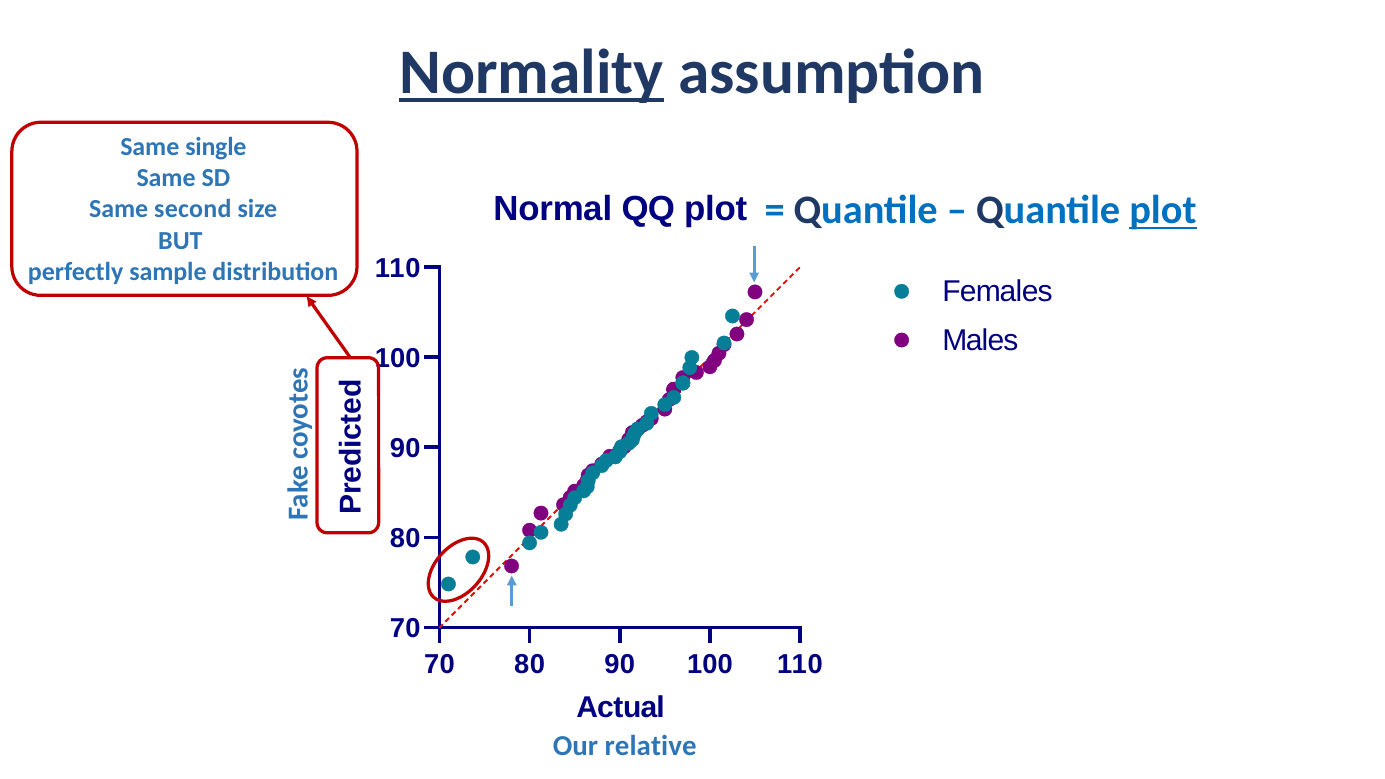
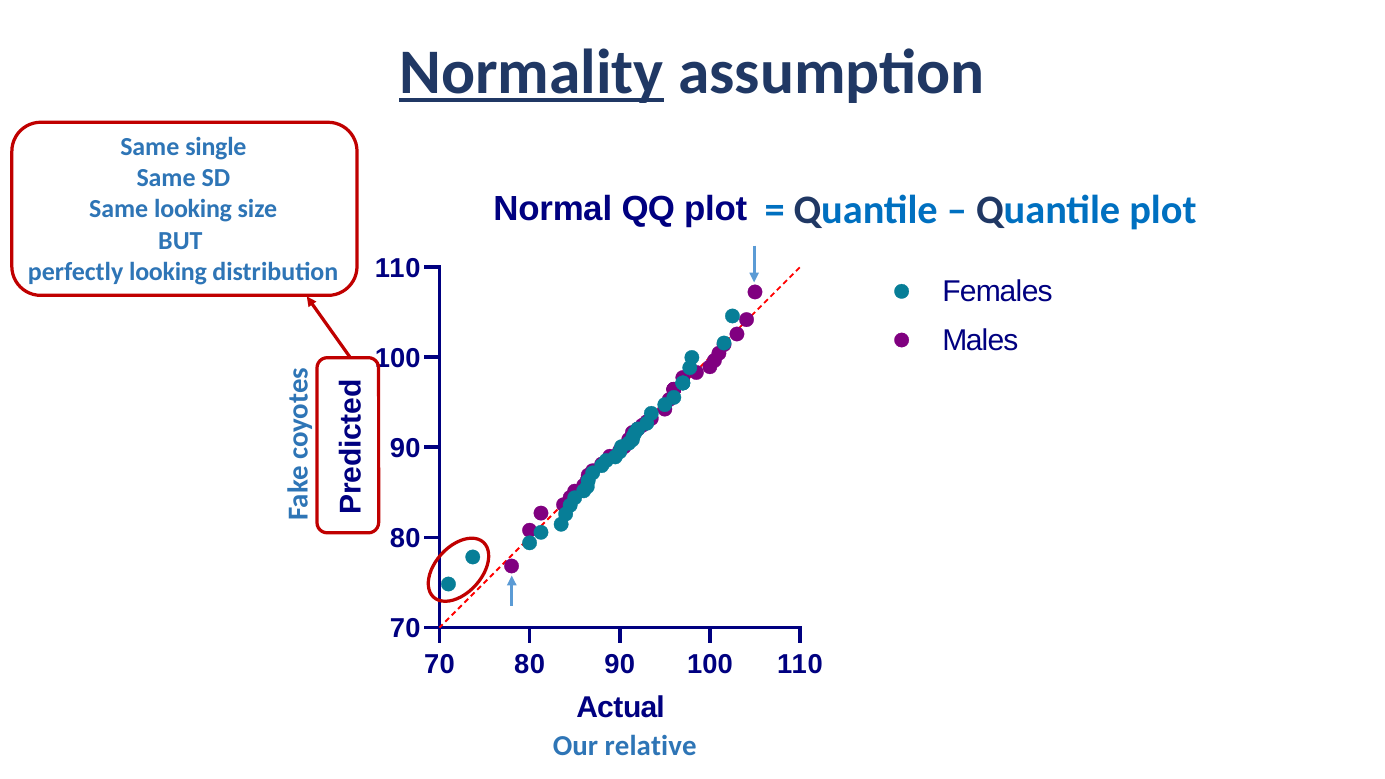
plot underline: present -> none (1163, 210)
Same second: second -> looking (193, 209)
perfectly sample: sample -> looking (168, 272)
